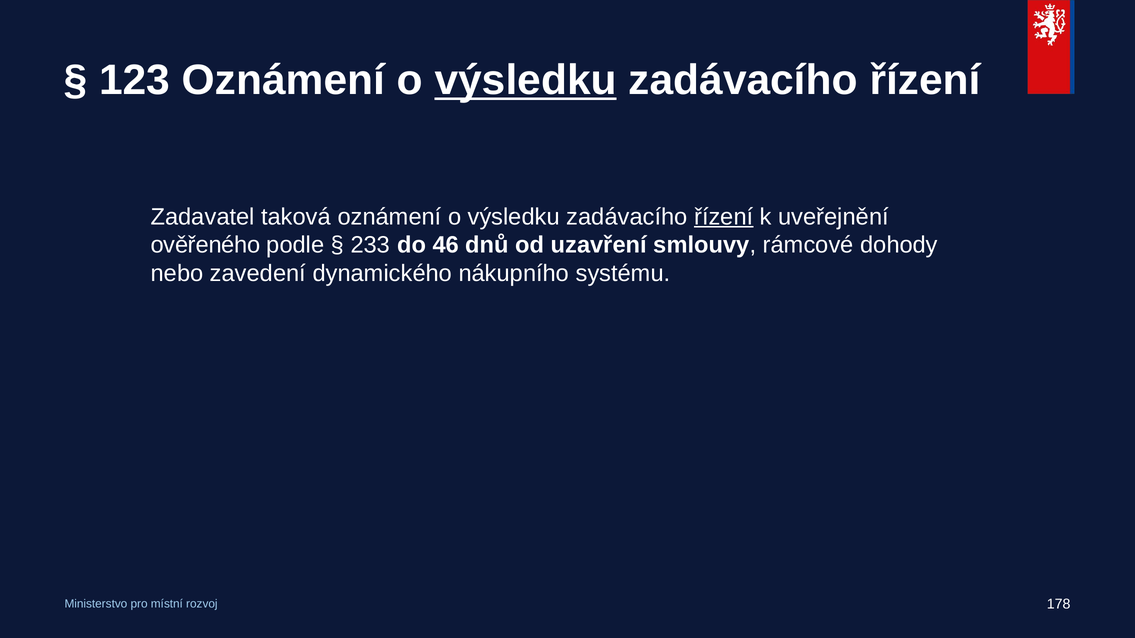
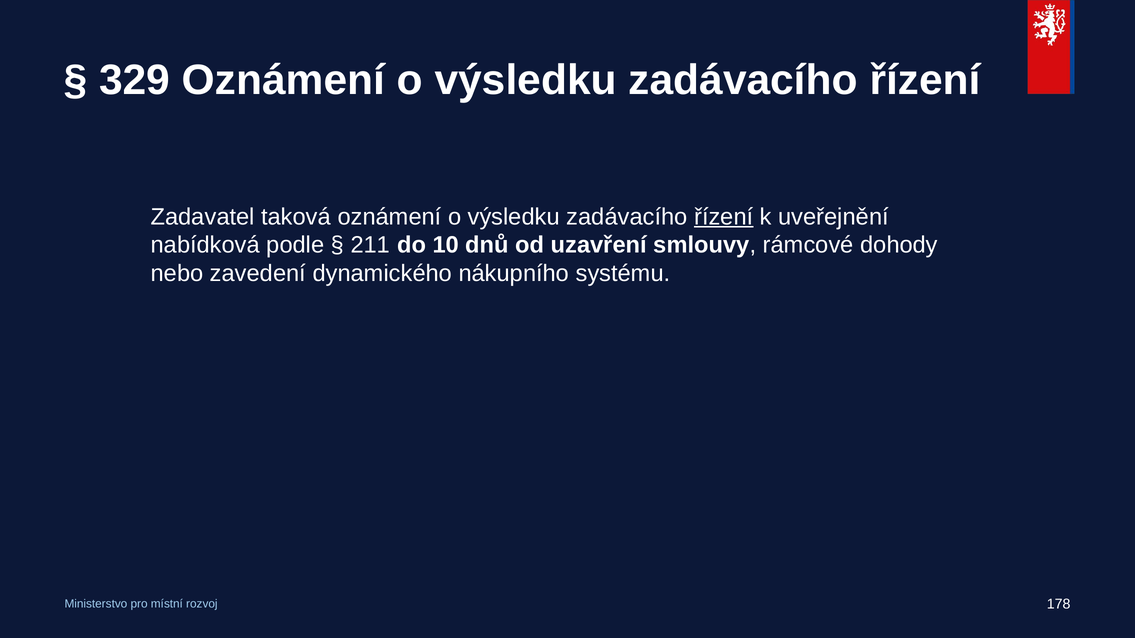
123: 123 -> 329 (135, 80)
výsledku underline: present -> none (526, 80)
ověřeného: ověřeného -> nabídková (205, 245)
233: 233 -> 211 (370, 245)
46: 46 -> 10 (446, 245)
